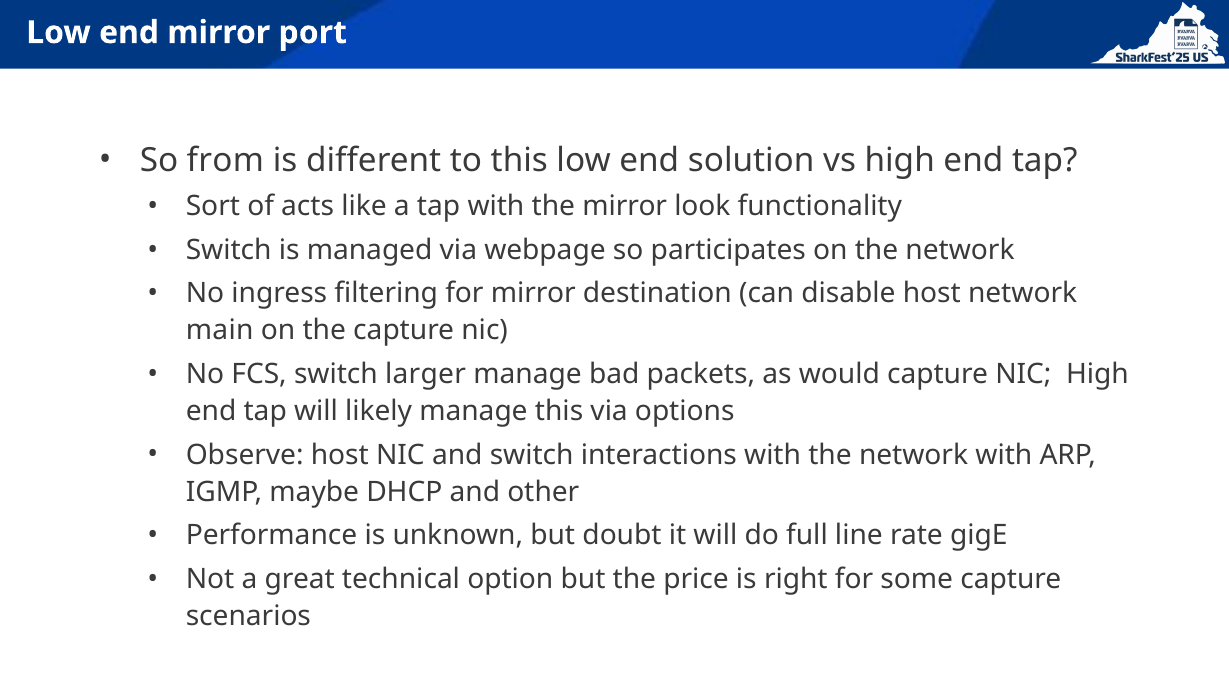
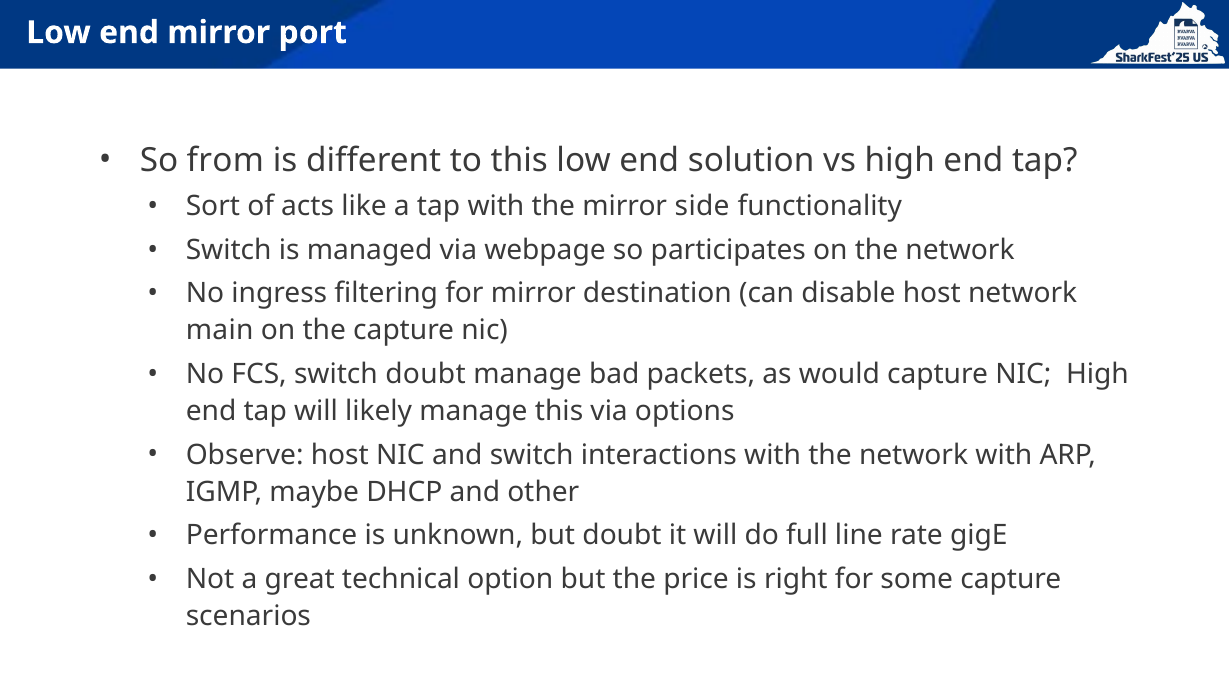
look: look -> side (702, 206)
switch larger: larger -> doubt (426, 374)
